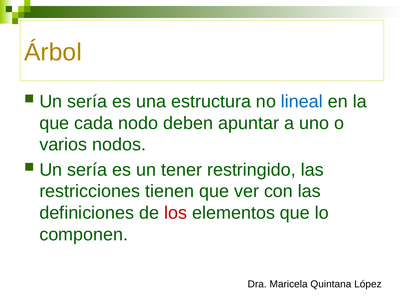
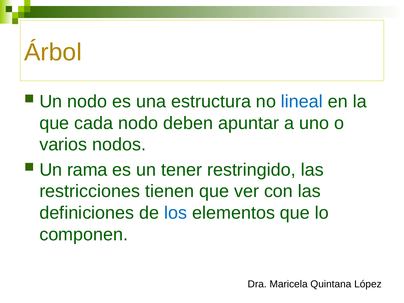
sería: sería -> nodo (87, 102)
sería: sería -> rama (87, 170)
los colour: red -> blue (176, 213)
